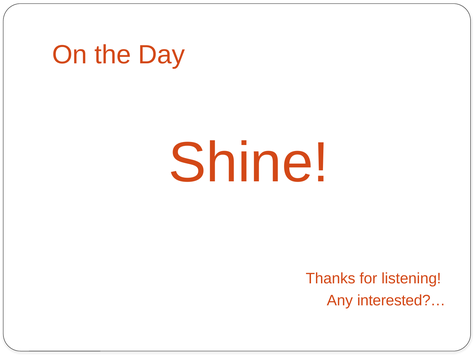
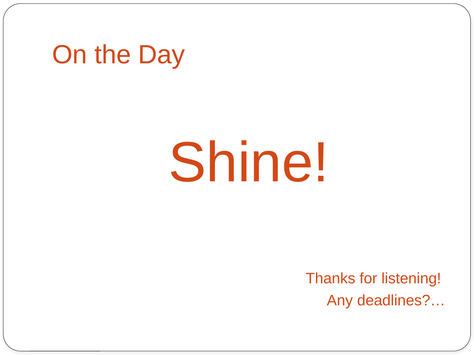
interested?…: interested?… -> deadlines?… (401, 300)
